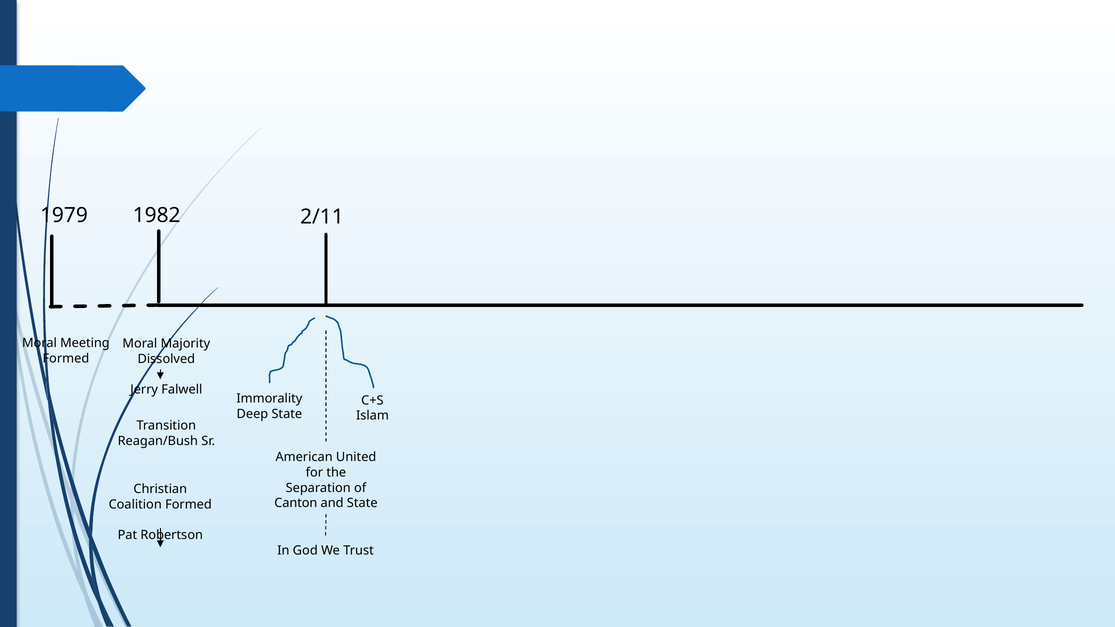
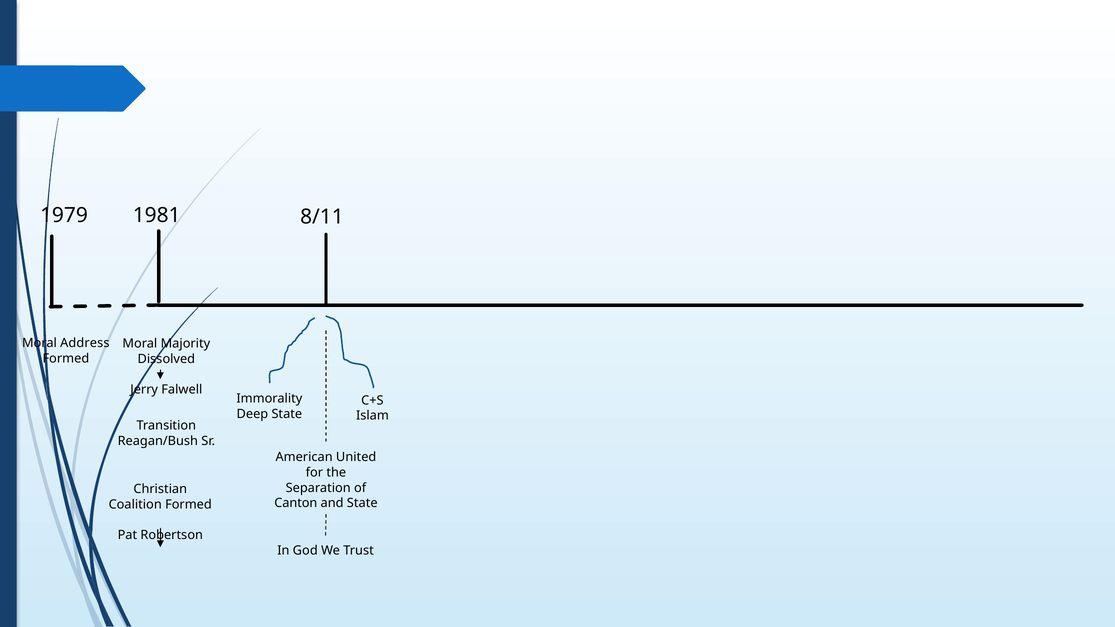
1982: 1982 -> 1981 (157, 215)
2/11: 2/11 -> 8/11 (322, 217)
Meeting: Meeting -> Address (85, 343)
